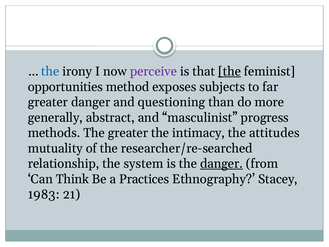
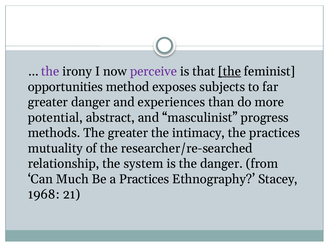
the colour: blue -> purple (50, 71)
questioning: questioning -> experiences (171, 102)
generally: generally -> potential (55, 117)
the attitudes: attitudes -> practices (274, 133)
danger underline: present -> none (221, 164)
Think: Think -> Much (72, 179)
1983: 1983 -> 1968 (44, 194)
